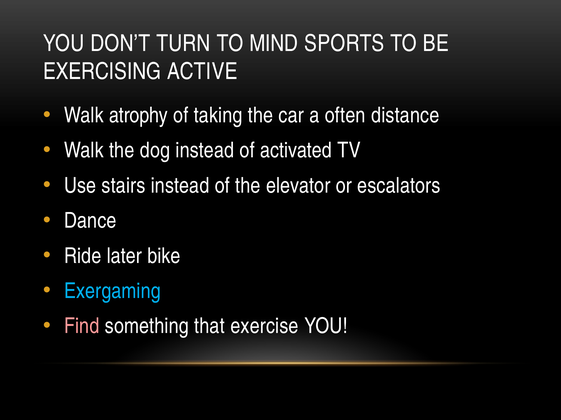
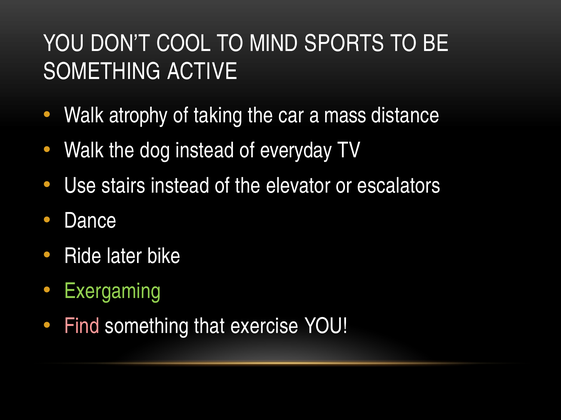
TURN: TURN -> COOL (184, 44)
EXERCISING: EXERCISING -> SOMETHING (102, 72)
often: often -> mass (345, 116)
activated: activated -> everyday (296, 151)
Exergaming colour: light blue -> light green (112, 291)
